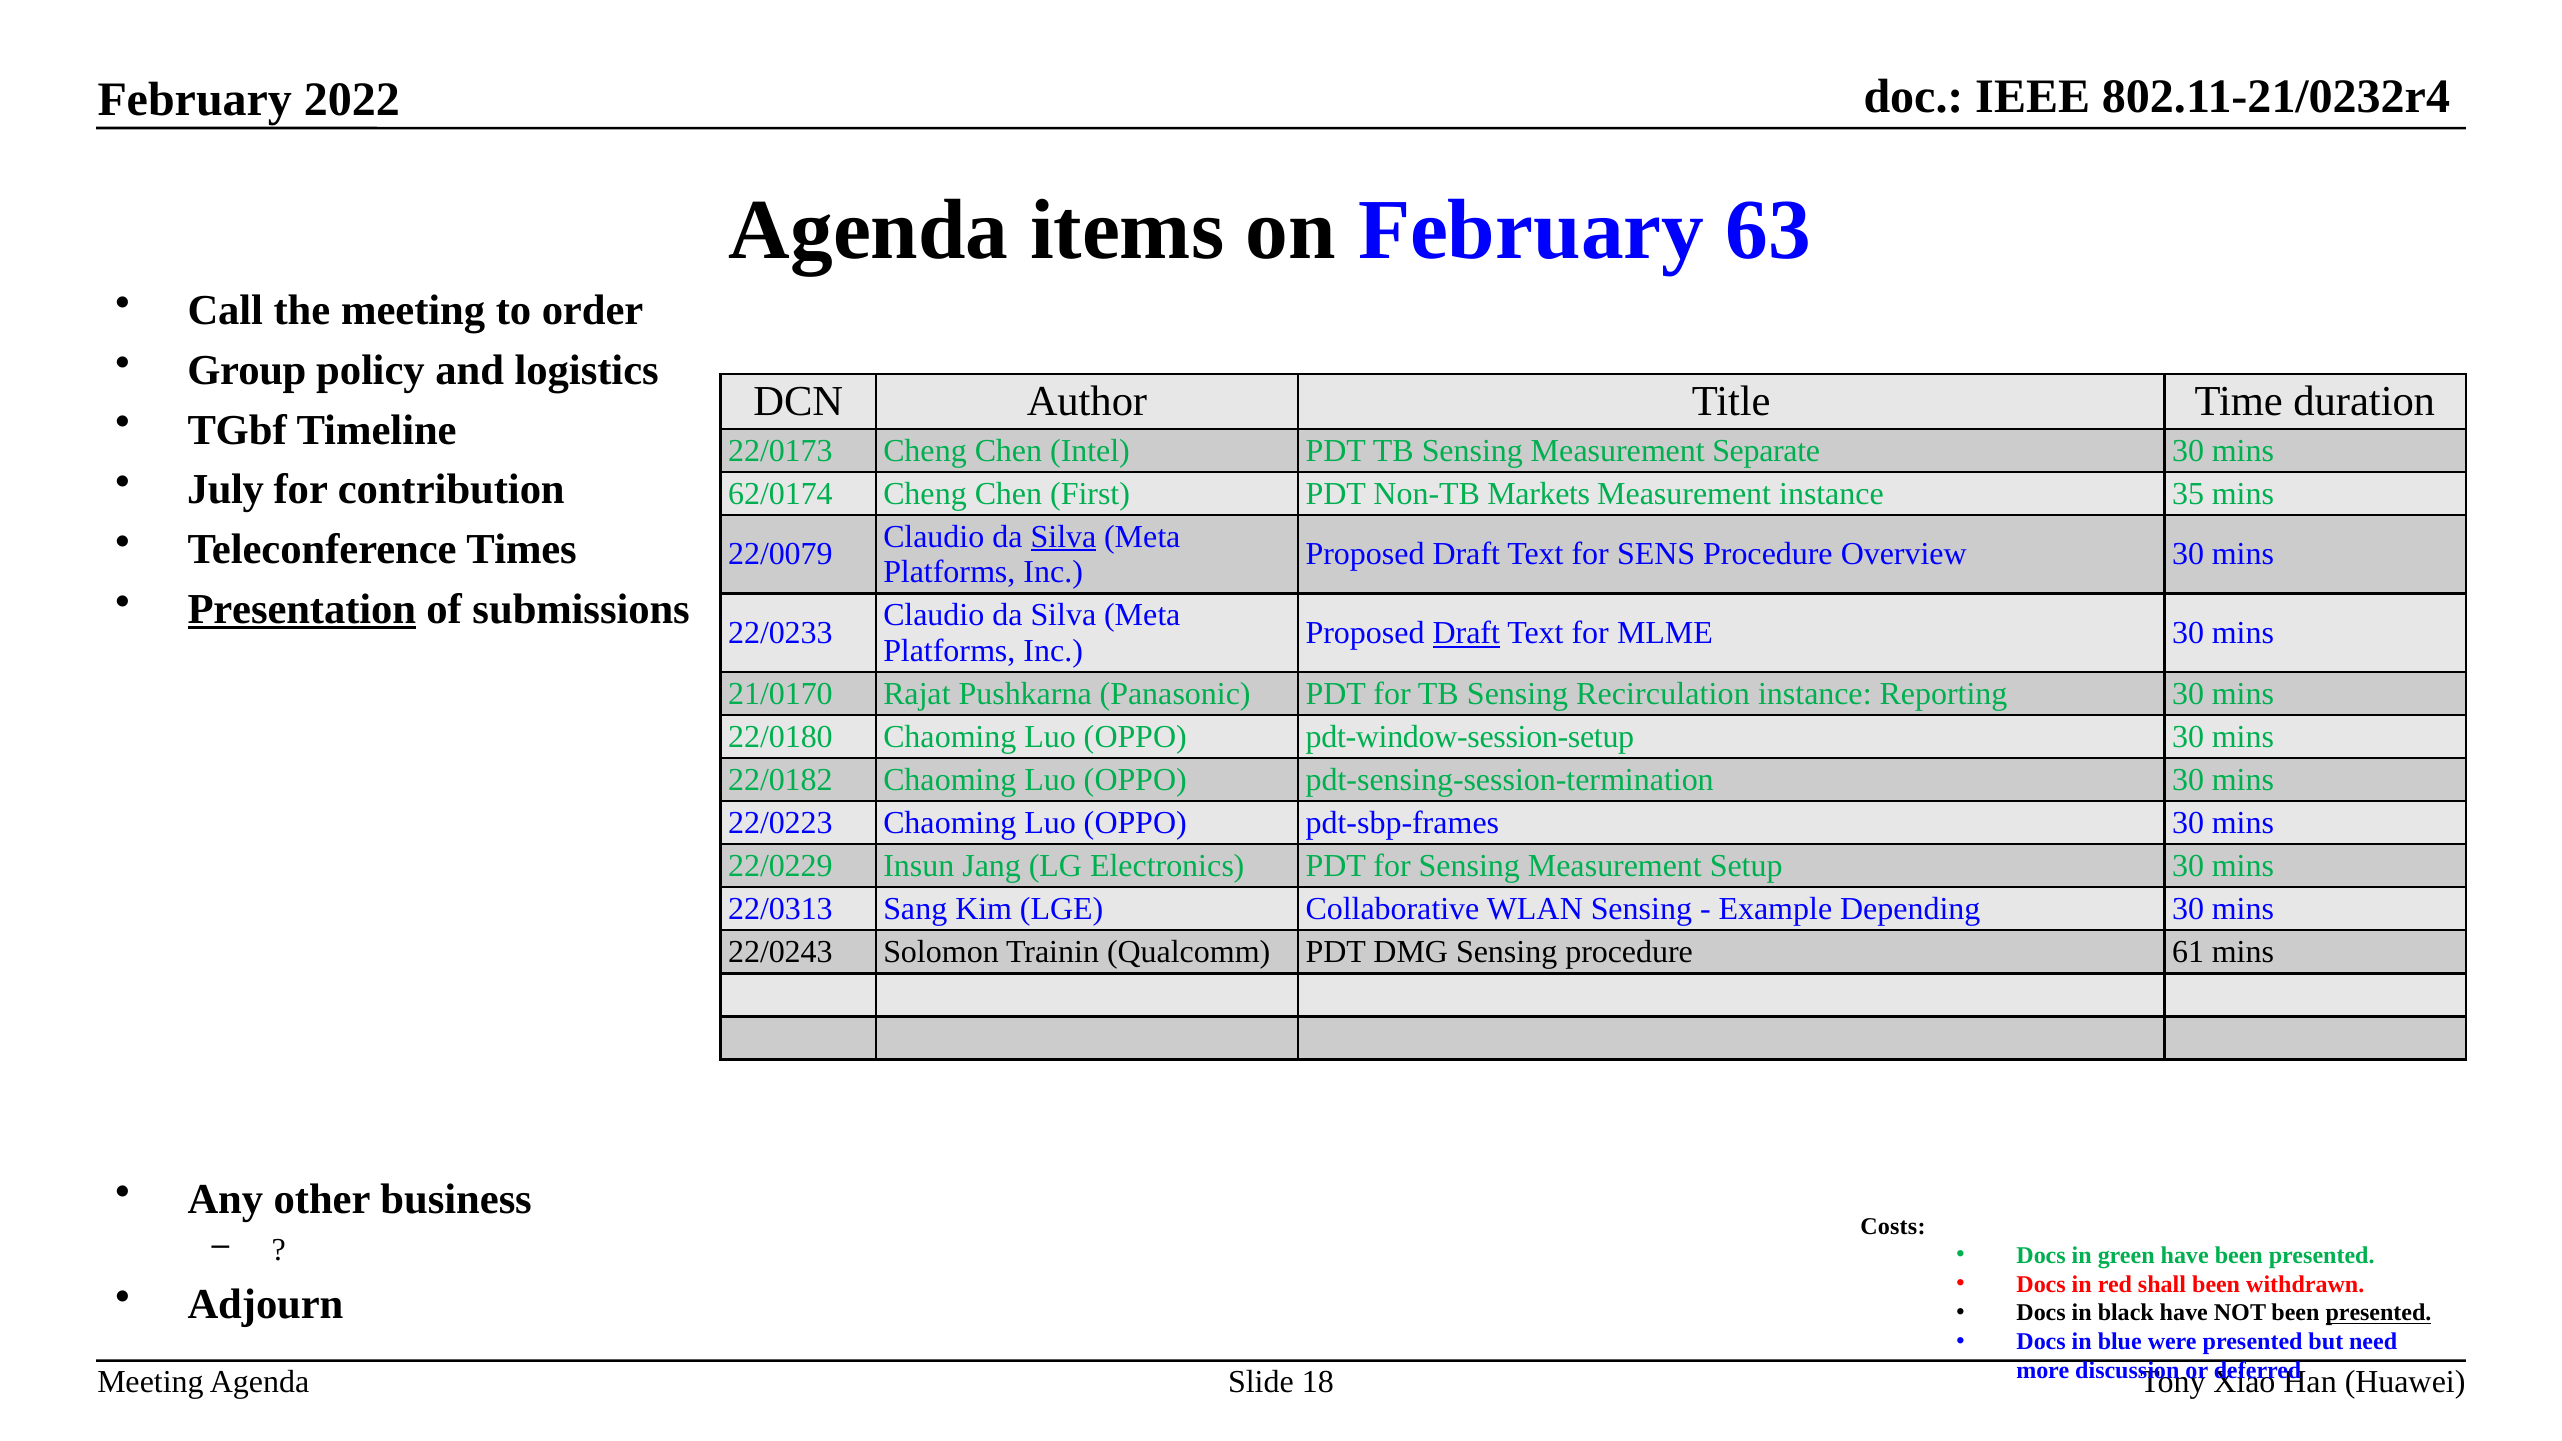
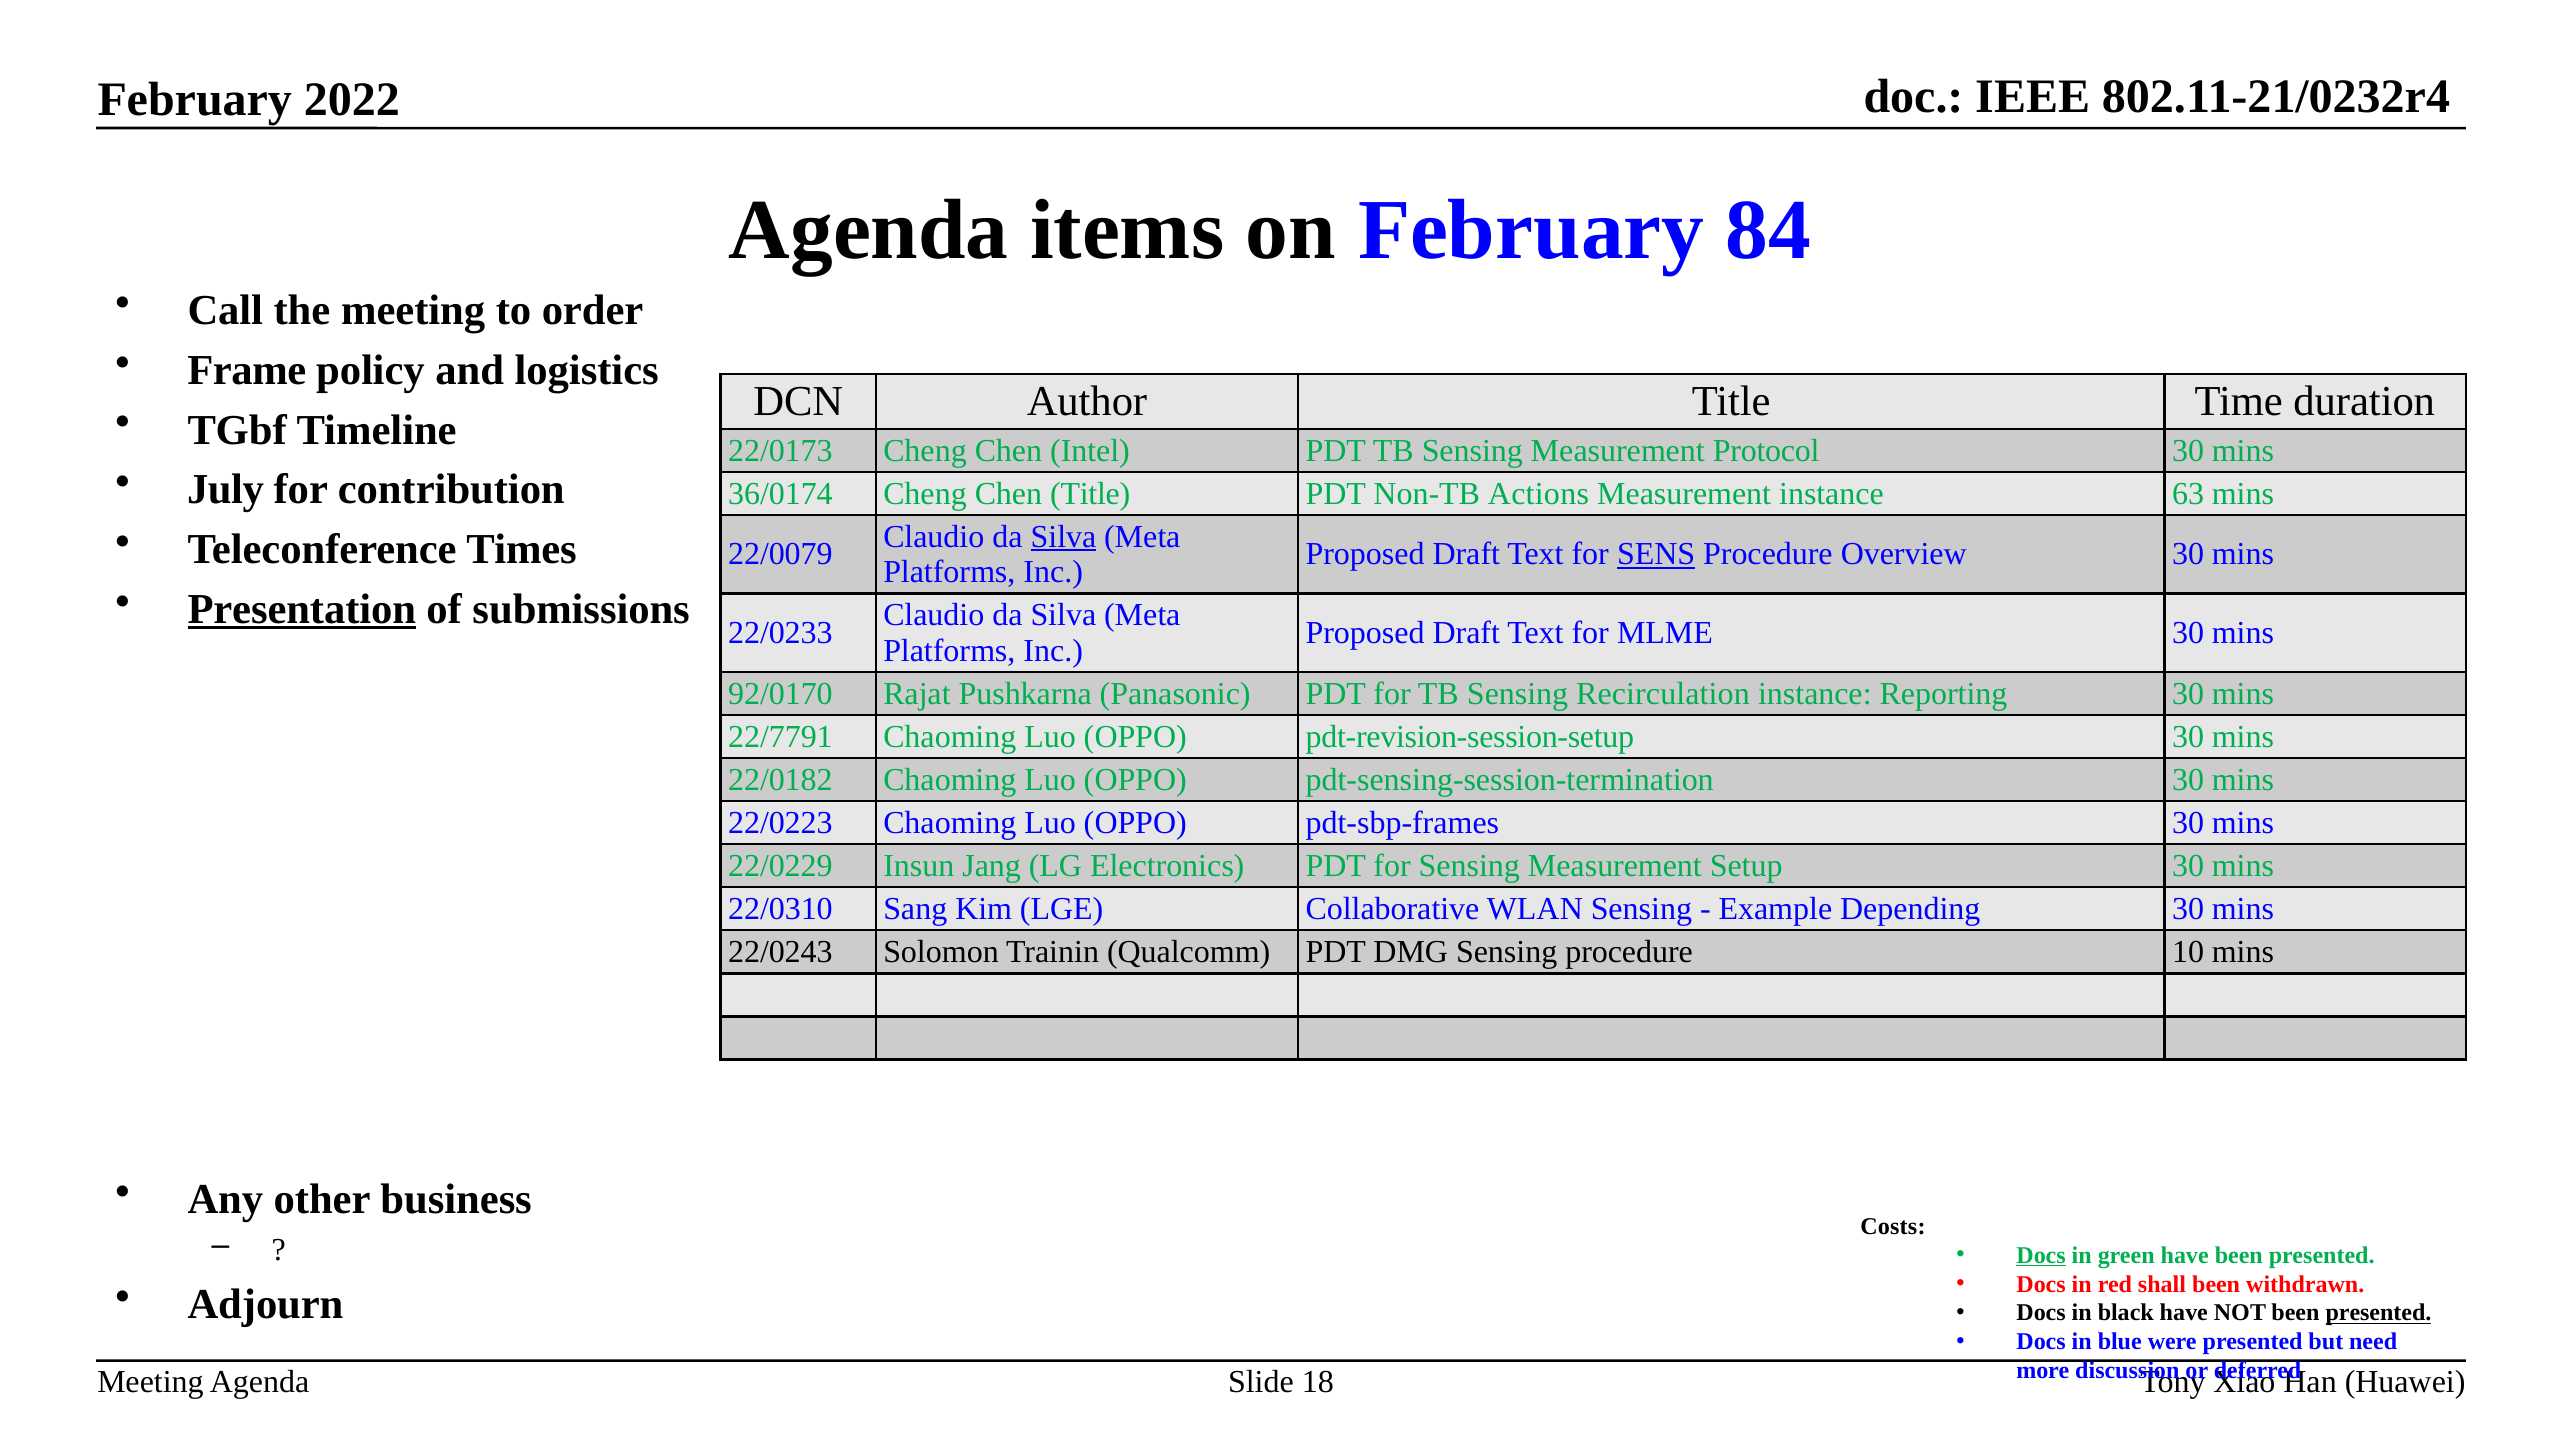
63: 63 -> 84 (1768, 230)
Group: Group -> Frame (247, 370)
Separate: Separate -> Protocol (1766, 451)
62/0174: 62/0174 -> 36/0174 (780, 494)
Chen First: First -> Title (1090, 494)
Markets: Markets -> Actions (1538, 494)
35: 35 -> 63 (2188, 494)
SENS underline: none -> present (1656, 554)
Draft underline: present -> none (1466, 633)
21/0170: 21/0170 -> 92/0170 (780, 694)
22/0180: 22/0180 -> 22/7791 (780, 737)
pdt-window-session-setup: pdt-window-session-setup -> pdt-revision-session-setup (1470, 737)
22/0313: 22/0313 -> 22/0310 (780, 909)
61: 61 -> 10 (2188, 952)
Docs underline: none -> present (2041, 1255)
